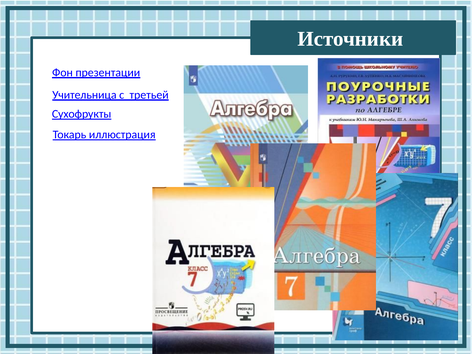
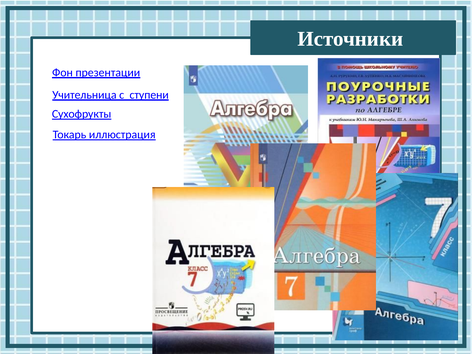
третьей: третьей -> ступени (149, 95)
